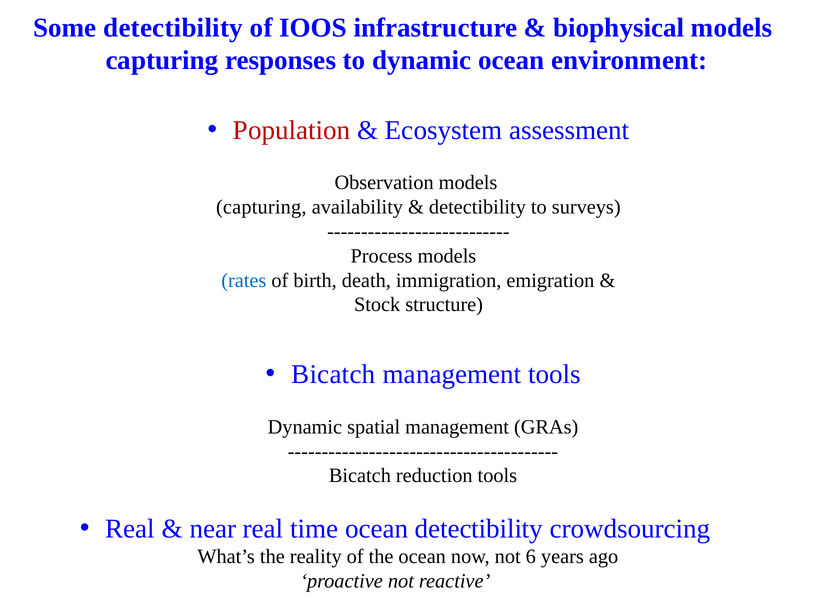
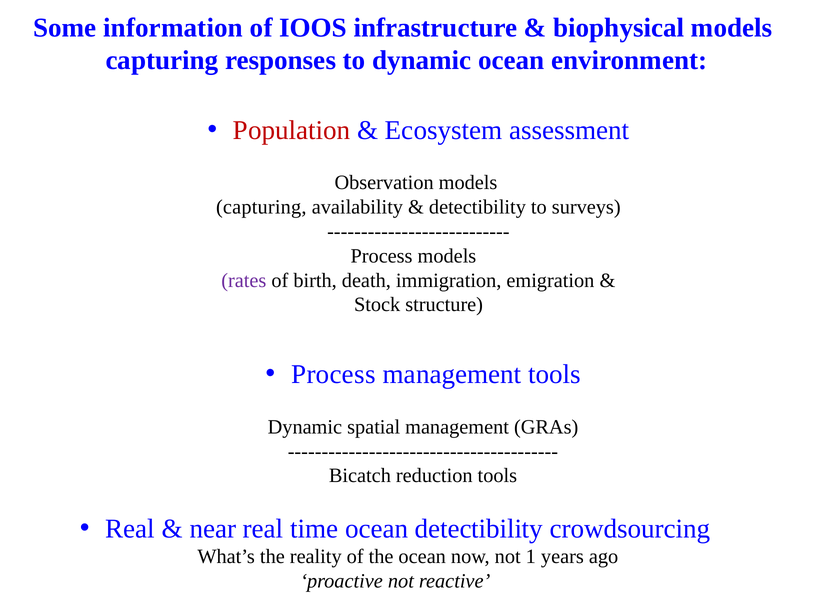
Some detectibility: detectibility -> information (173, 28)
rates colour: blue -> purple (244, 280)
Bicatch: Bicatch -> Process (333, 374)
6: 6 -> 1 (531, 556)
